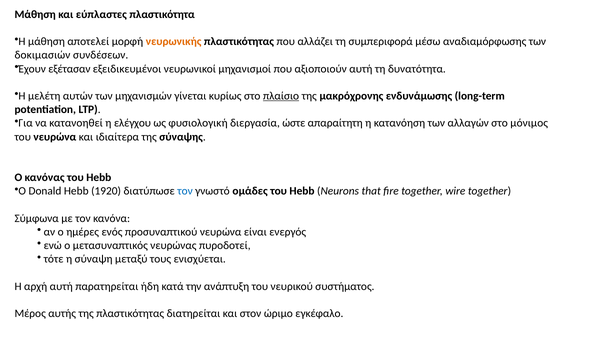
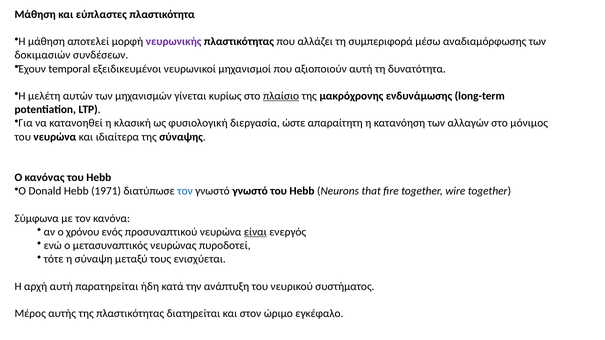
νευρωνικής colour: orange -> purple (174, 42)
εξέτασαν: εξέτασαν -> temporal (69, 69)
ελέγχου: ελέγχου -> κλασική (132, 123)
1920: 1920 -> 1971 (106, 191)
γνωστό ομάδες: ομάδες -> γνωστό (250, 191)
ημέρες: ημέρες -> χρόνου (83, 232)
είναι underline: none -> present (255, 232)
